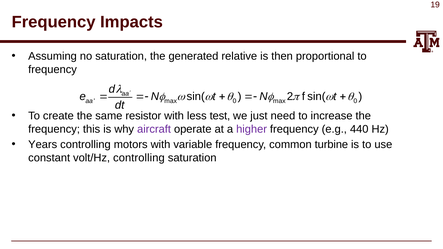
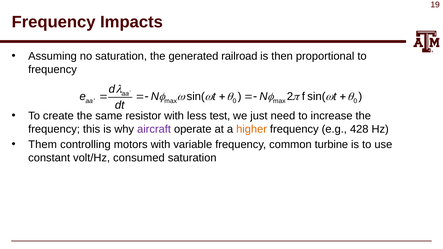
relative: relative -> railroad (239, 56)
higher colour: purple -> orange (252, 129)
440: 440 -> 428 (359, 129)
Years: Years -> Them (43, 145)
volt/Hz controlling: controlling -> consumed (139, 158)
